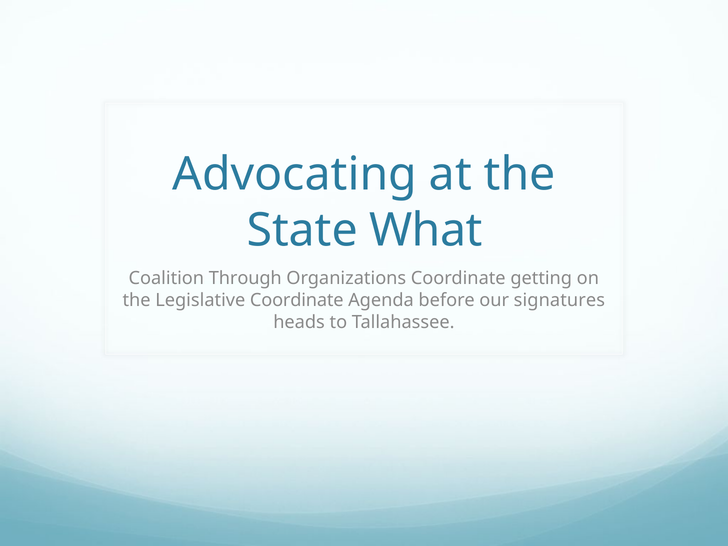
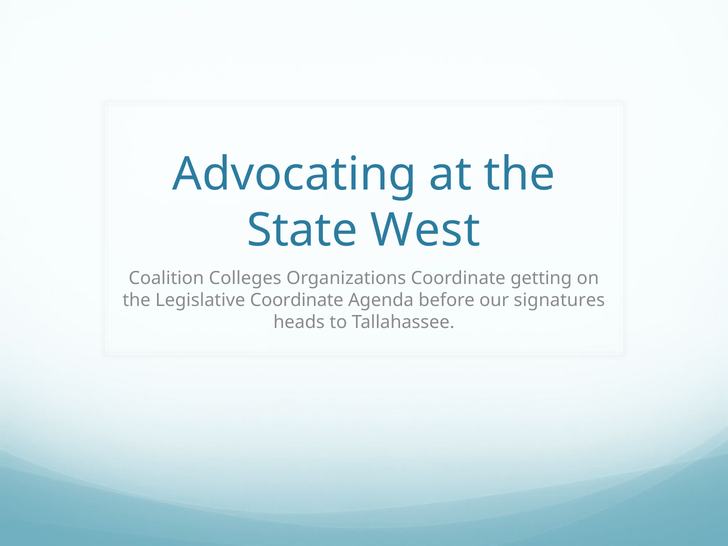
What: What -> West (425, 230)
Through: Through -> Colleges (245, 278)
